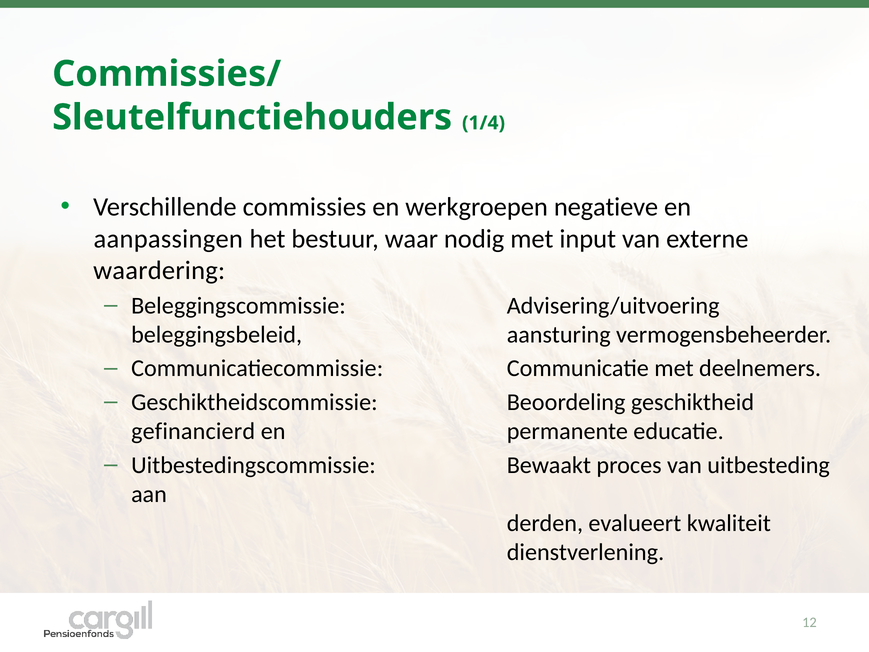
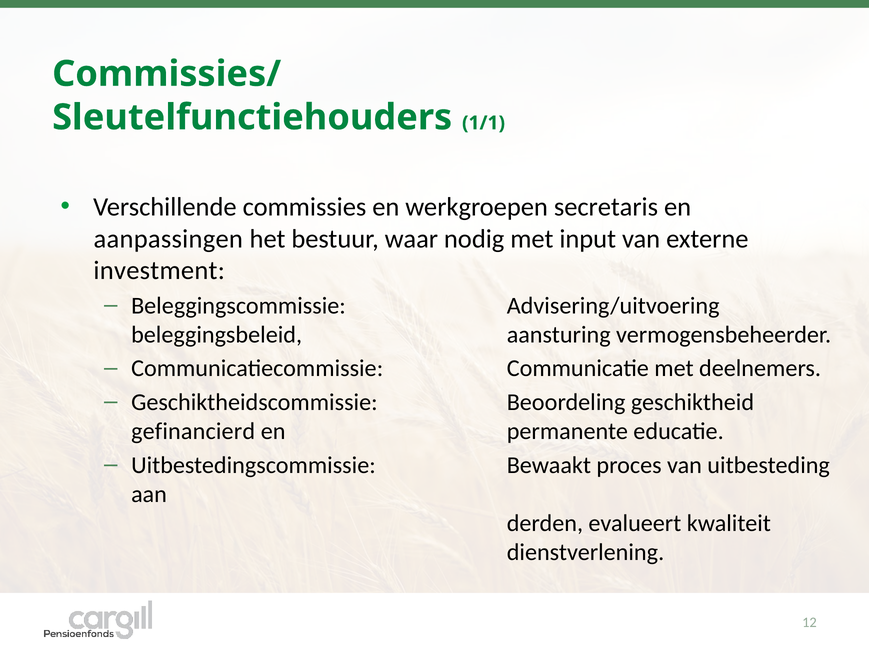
1/4: 1/4 -> 1/1 (484, 123)
negatieve: negatieve -> secretaris (606, 207)
waardering: waardering -> investment (159, 271)
